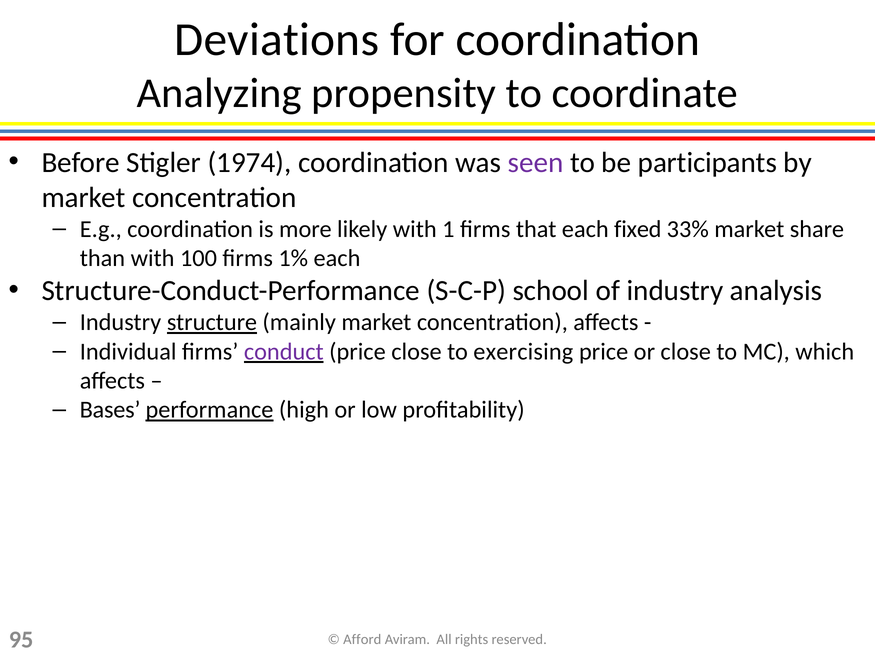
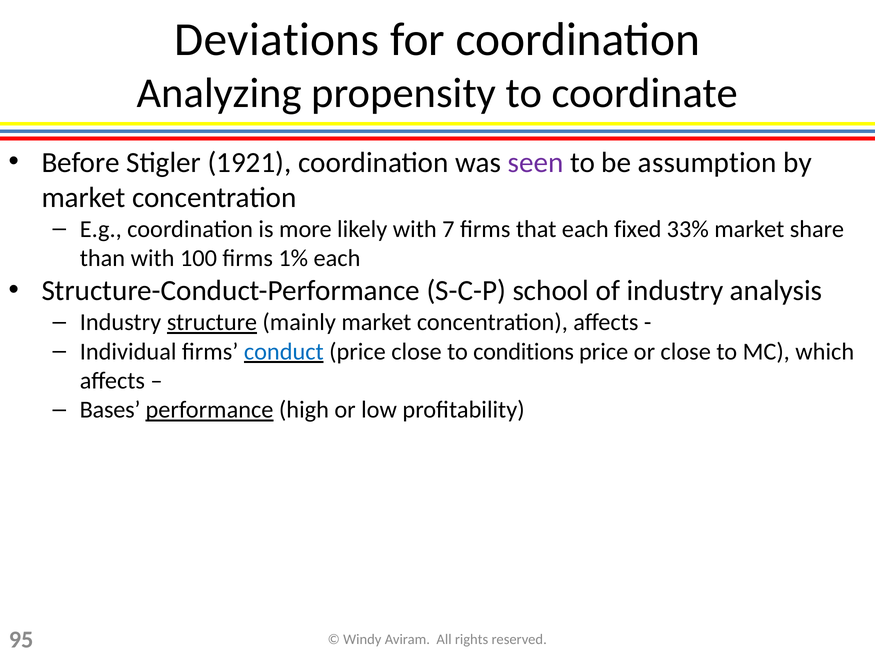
1974: 1974 -> 1921 (250, 162)
participants: participants -> assumption (707, 162)
1: 1 -> 7 (448, 229)
conduct colour: purple -> blue (284, 352)
exercising: exercising -> conditions (524, 352)
Afford: Afford -> Windy (362, 640)
